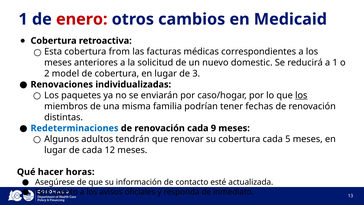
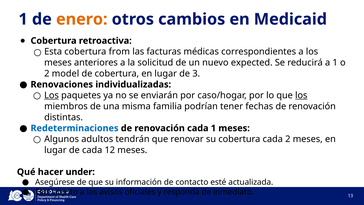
enero colour: red -> orange (82, 19)
domestic: domestic -> expected (252, 63)
Los underline: none -> present (52, 95)
cada 9: 9 -> 1 (213, 128)
cada 5: 5 -> 2 (288, 139)
horas: horas -> under (80, 172)
